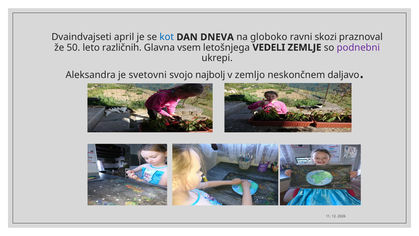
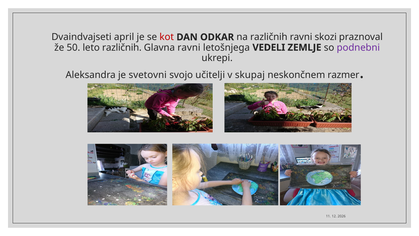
kot colour: blue -> red (167, 37)
DNEVA: DNEVA -> ODKAR (217, 37)
na globoko: globoko -> različnih (269, 37)
Glavna vsem: vsem -> ravni (189, 47)
najbolj: najbolj -> učitelji (210, 75)
zemljo: zemljo -> skupaj (250, 75)
daljavo: daljavo -> razmer (343, 75)
